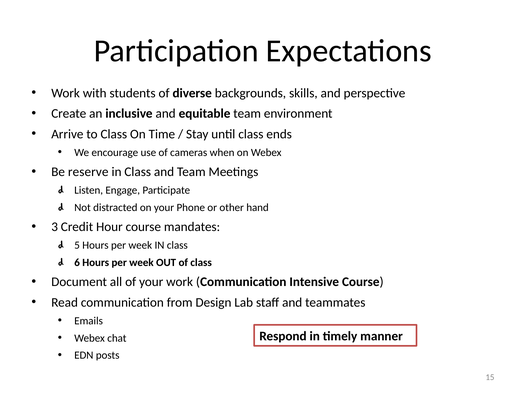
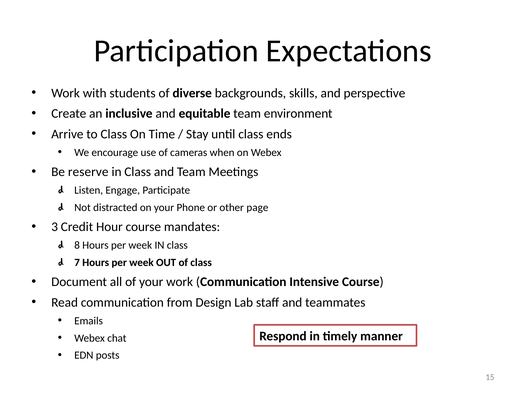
hand: hand -> page (257, 207)
5: 5 -> 8 (77, 245)
6: 6 -> 7 (77, 262)
